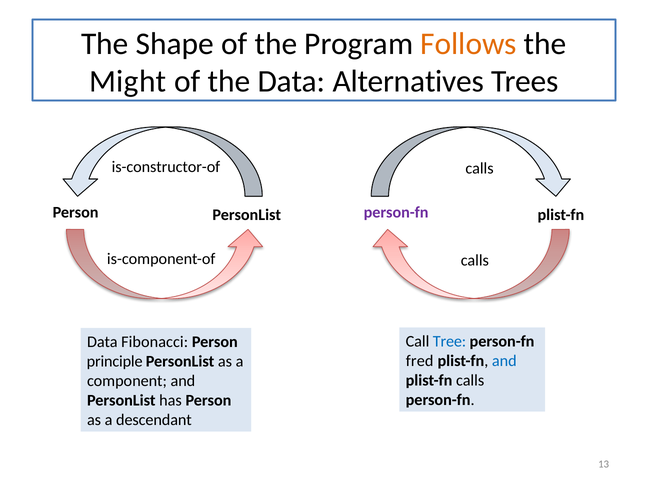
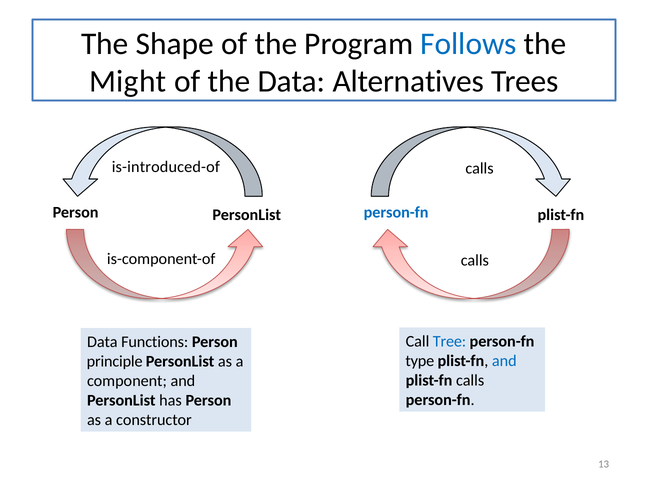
Follows colour: orange -> blue (469, 44)
is-constructor-of: is-constructor-of -> is-introduced-of (166, 167)
person-fn colour: purple -> blue (396, 213)
Fibonacci: Fibonacci -> Functions (155, 342)
fred: fred -> type (420, 361)
descendant: descendant -> constructor (154, 420)
